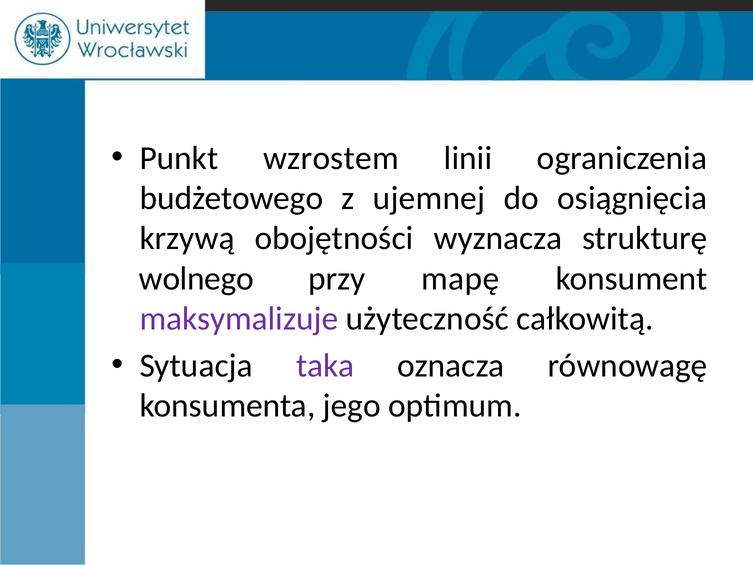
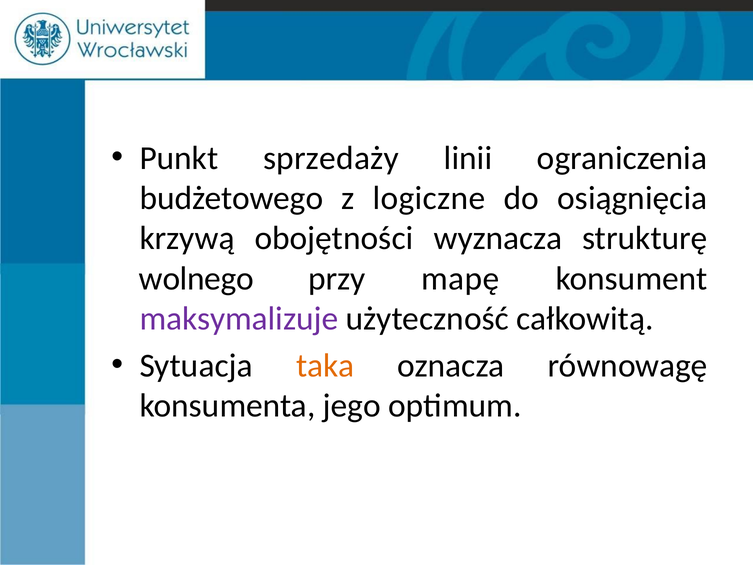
wzrostem: wzrostem -> sprzedaży (331, 158)
ujemnej: ujemnej -> logiczne (429, 198)
taka colour: purple -> orange (325, 366)
